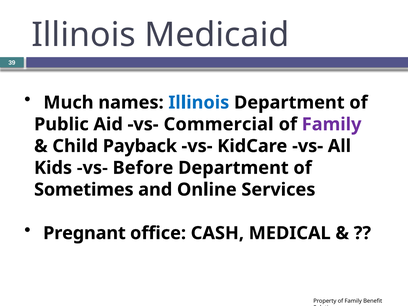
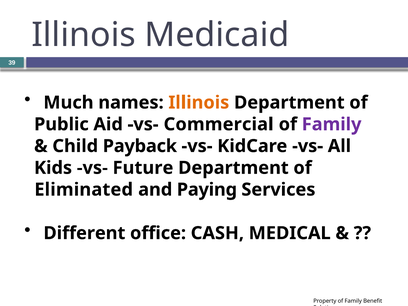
Illinois colour: blue -> orange (199, 103)
Before: Before -> Future (143, 168)
Sometimes: Sometimes -> Eliminated (84, 190)
Online: Online -> Paying (207, 190)
Pregnant: Pregnant -> Different (84, 233)
